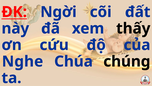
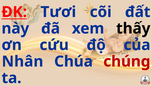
Ngời: Ngời -> Tươi (58, 12)
Nghe: Nghe -> Nhân (23, 61)
chúng colour: black -> red (127, 61)
